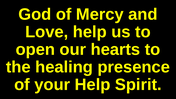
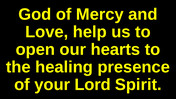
your Help: Help -> Lord (93, 85)
